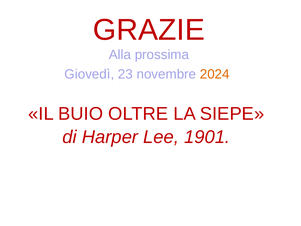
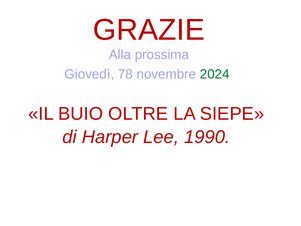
23: 23 -> 78 (125, 74)
2024 colour: orange -> green (215, 74)
1901: 1901 -> 1990 (207, 137)
